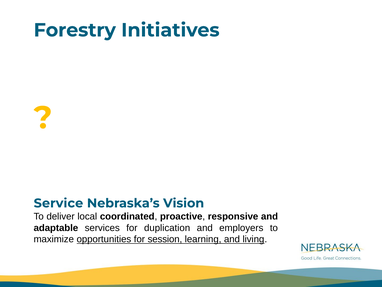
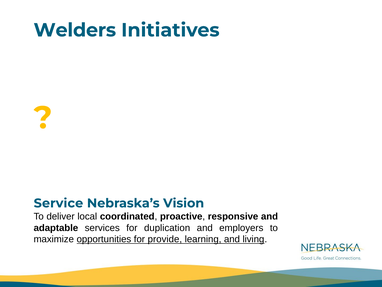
Forestry: Forestry -> Welders (75, 30)
session: session -> provide (165, 239)
